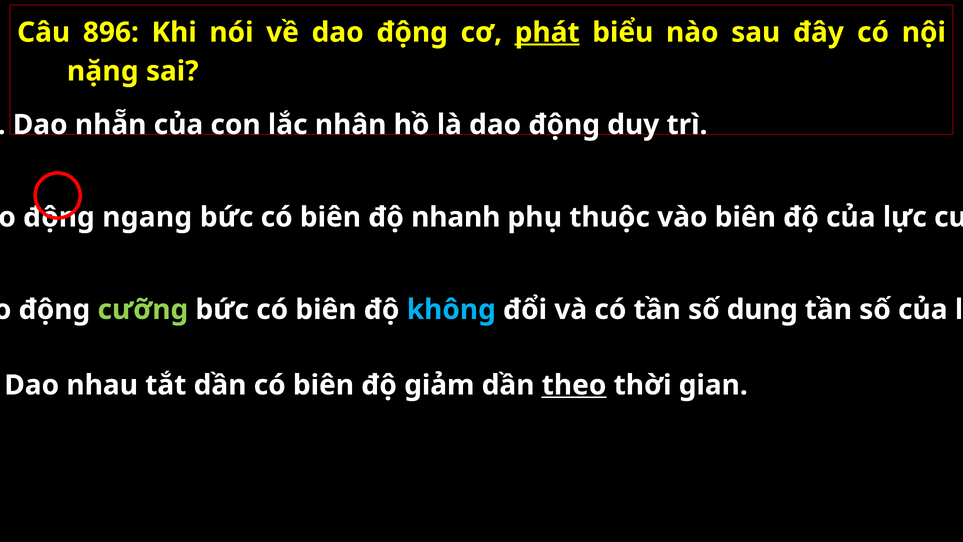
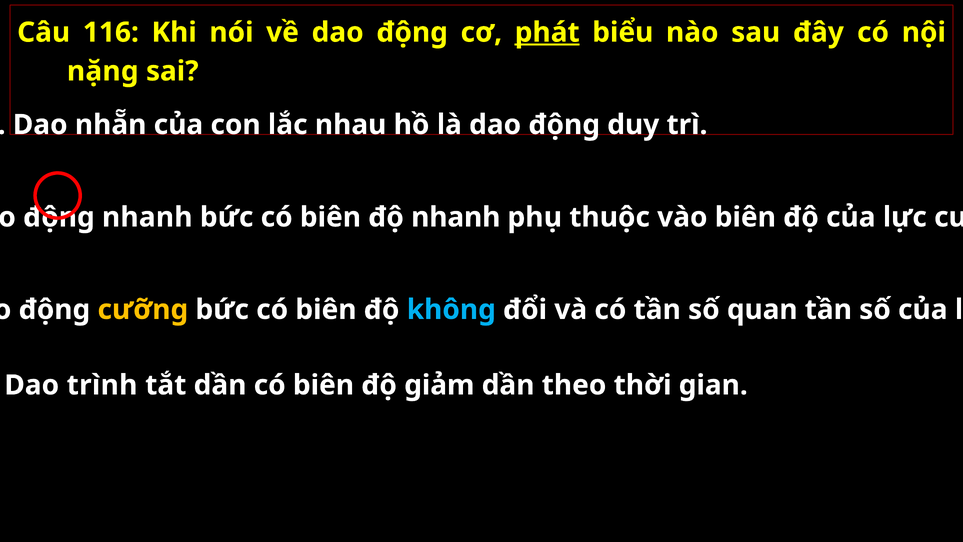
896: 896 -> 116 (111, 32)
nhân: nhân -> nhau (351, 125)
ngang: ngang -> nhanh (147, 217)
cưỡng colour: light green -> yellow (143, 309)
dung: dung -> quan (762, 309)
nhau: nhau -> trình (102, 385)
theo underline: present -> none (574, 385)
